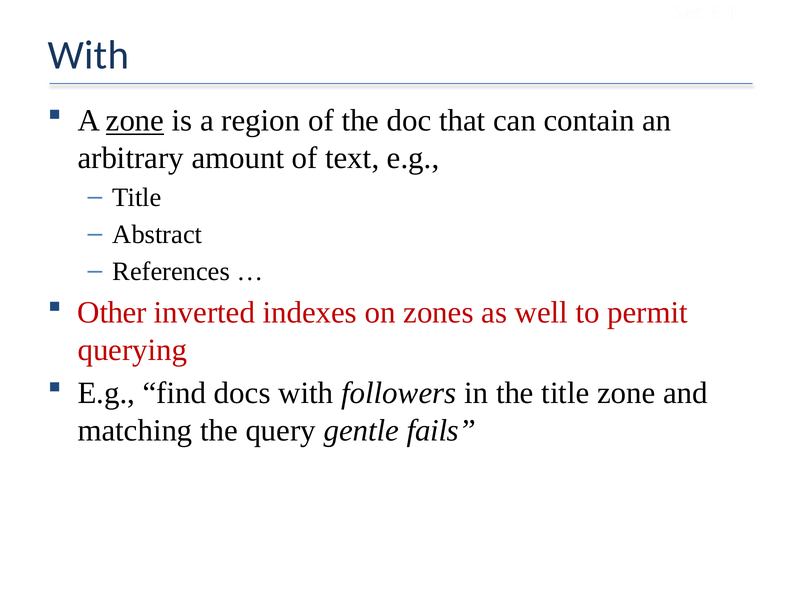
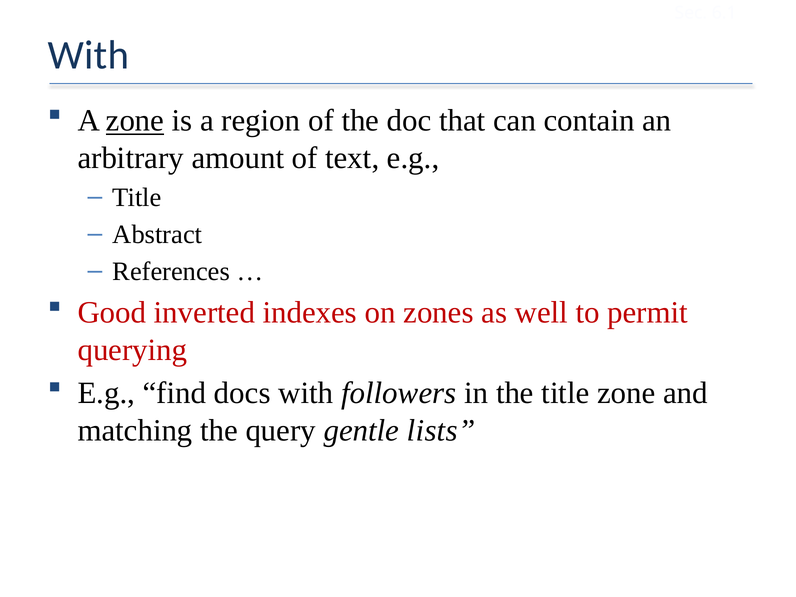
Other: Other -> Good (112, 313)
fails: fails -> lists (441, 430)
